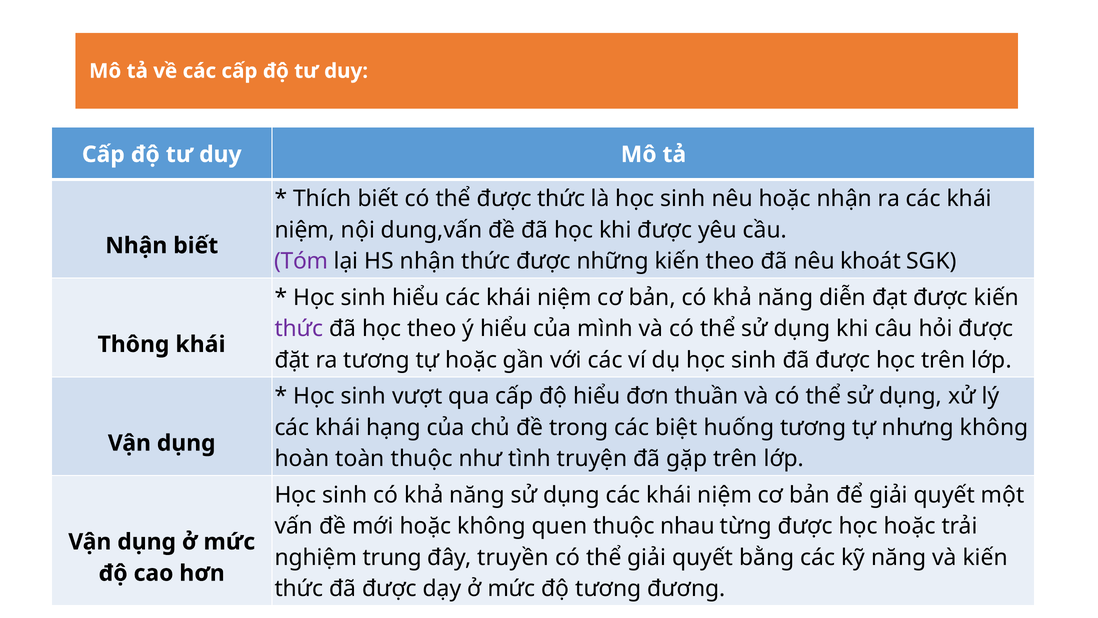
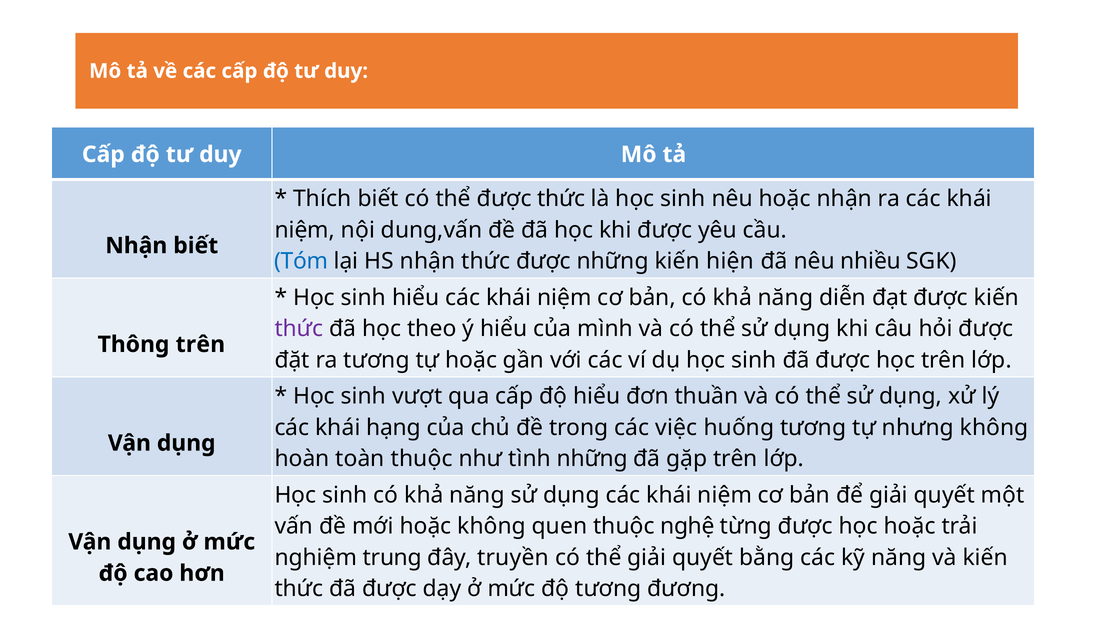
Tóm colour: purple -> blue (301, 261)
kiến theo: theo -> hiện (730, 261)
khoát: khoát -> nhiều (871, 261)
Thông khái: khái -> trên (200, 344)
biệt: biệt -> việc (676, 427)
tình truyện: truyện -> những (592, 459)
nhau: nhau -> nghệ (687, 526)
